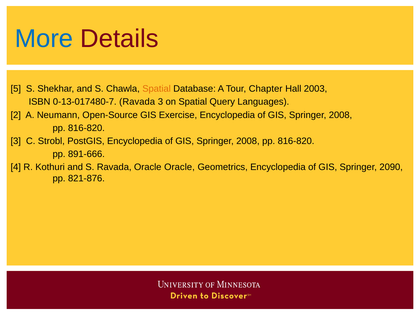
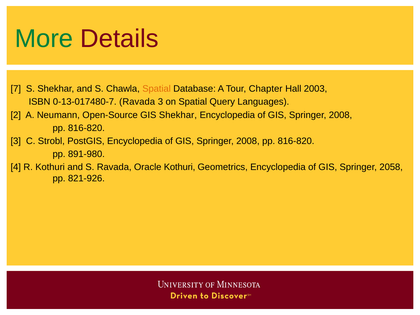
More colour: blue -> green (44, 39)
5: 5 -> 7 (16, 89)
GIS Exercise: Exercise -> Shekhar (178, 115)
891-666: 891-666 -> 891-980 (86, 154)
Oracle Oracle: Oracle -> Kothuri (180, 167)
2090: 2090 -> 2058 (391, 167)
821-876: 821-876 -> 821-926 (86, 178)
